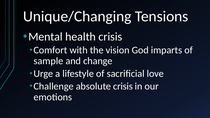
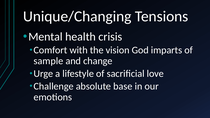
absolute crisis: crisis -> base (123, 86)
